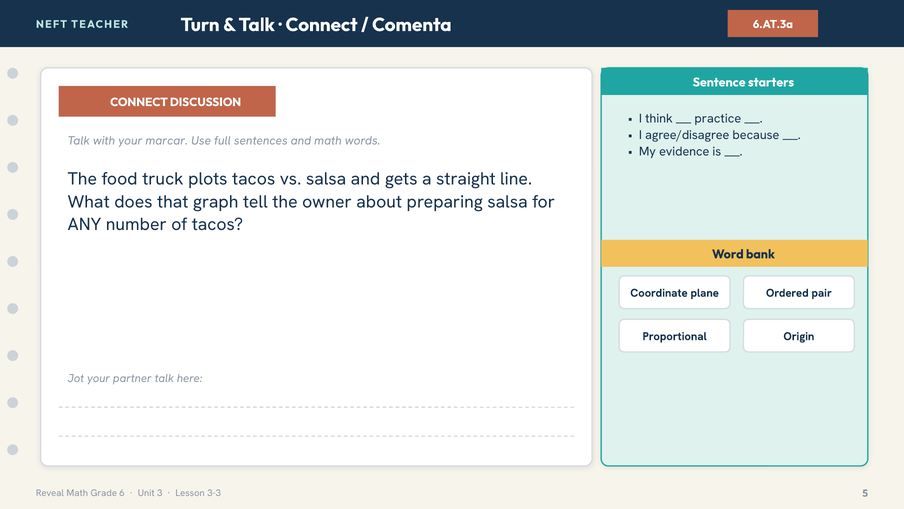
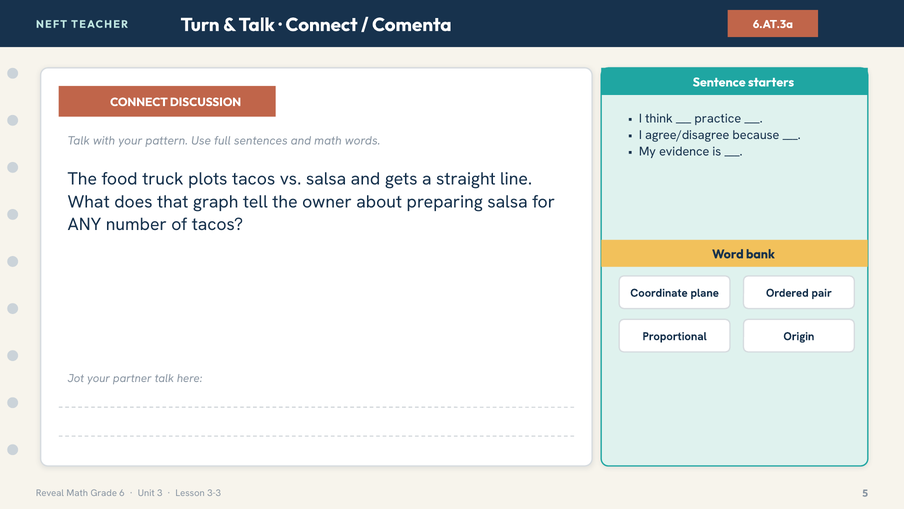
marcar: marcar -> pattern (167, 141)
